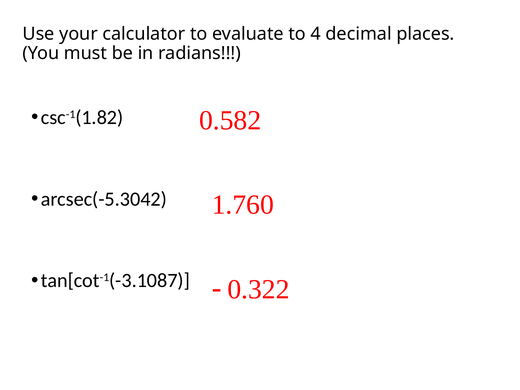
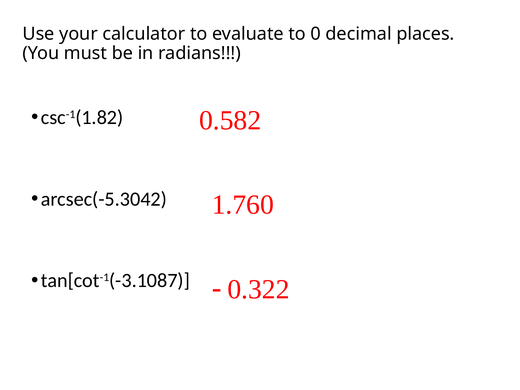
4: 4 -> 0 (316, 34)
